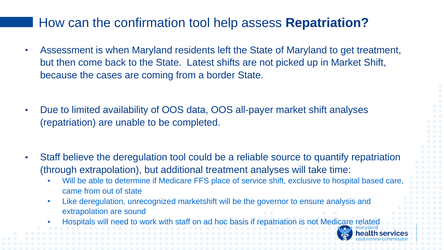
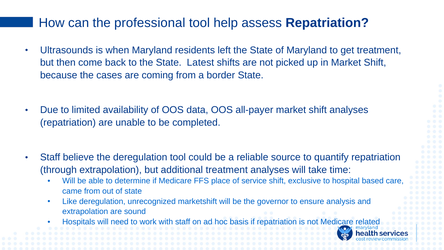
confirmation: confirmation -> professional (150, 23)
Assessment: Assessment -> Ultrasounds (67, 50)
